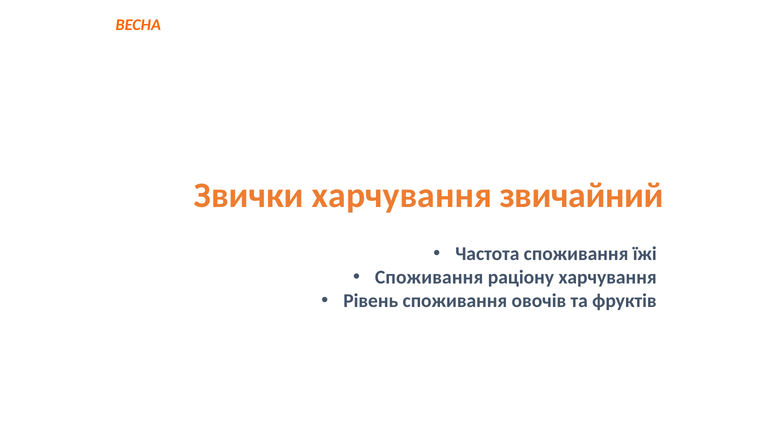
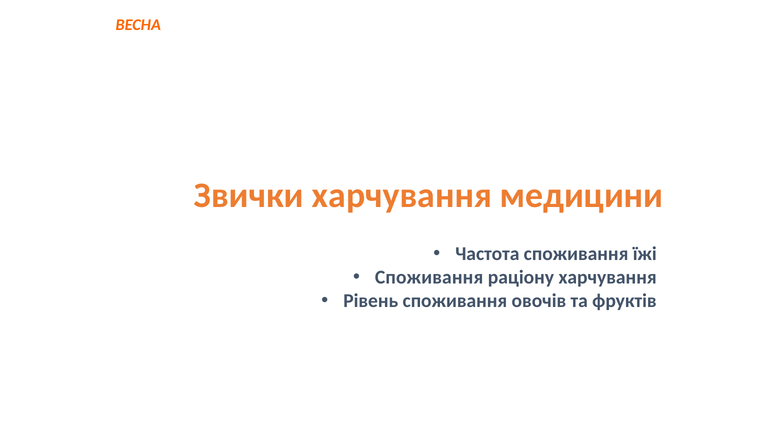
звичайний: звичайний -> медицини (582, 196)
